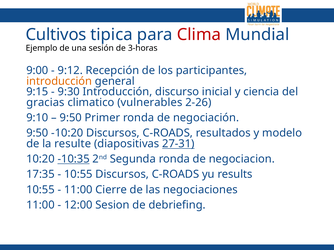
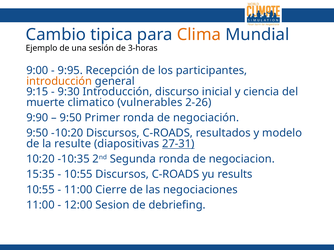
Cultivos: Cultivos -> Cambio (56, 35)
Clima colour: red -> orange (199, 35)
9:12: 9:12 -> 9:95 (70, 71)
gracias: gracias -> muerte (46, 103)
9:10: 9:10 -> 9:90 (37, 118)
-10:35 underline: present -> none (74, 159)
17:35: 17:35 -> 15:35 (41, 175)
